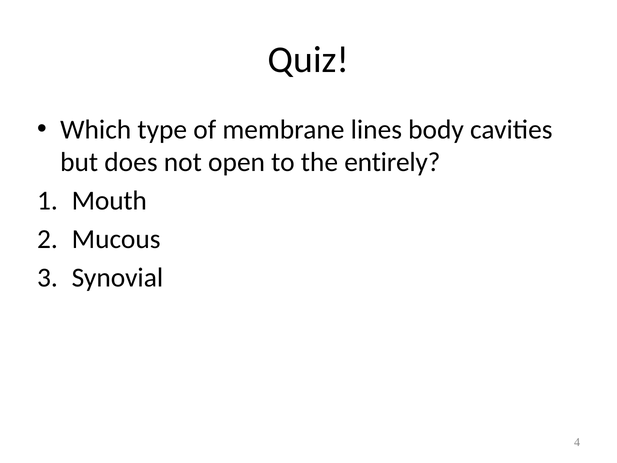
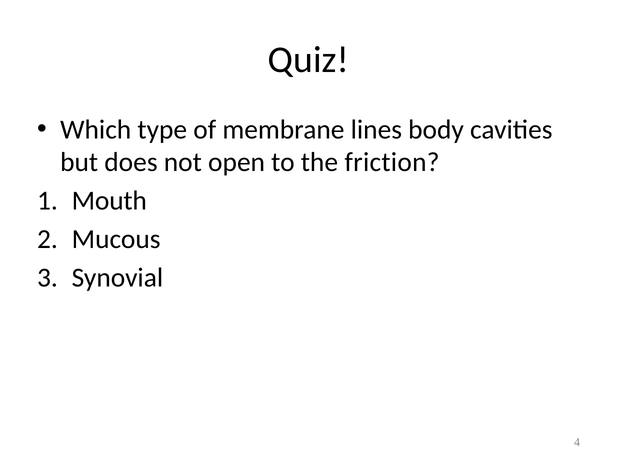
entirely: entirely -> friction (392, 162)
